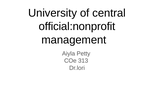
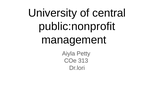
official:nonprofit: official:nonprofit -> public:nonprofit (77, 26)
